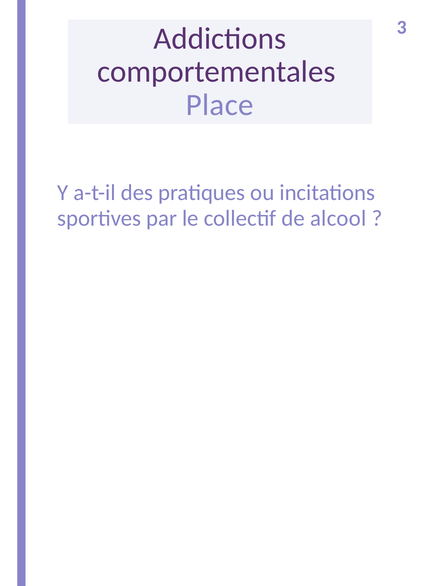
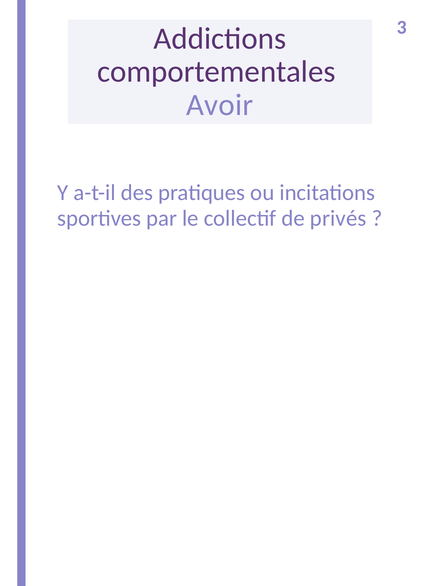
Place: Place -> Avoir (220, 105)
alcool: alcool -> privés (338, 218)
